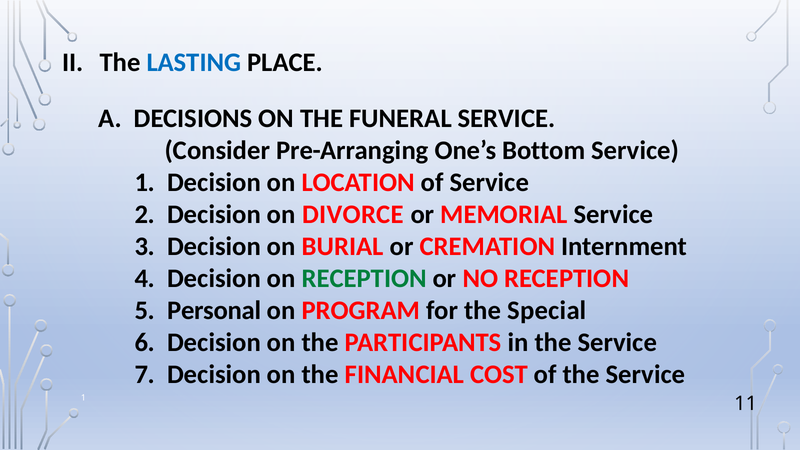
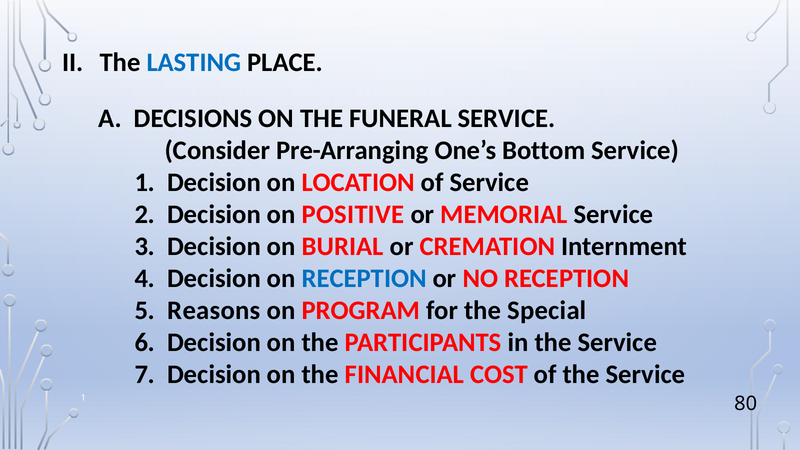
DIVORCE: DIVORCE -> POSITIVE (353, 215)
RECEPTION colour: green -> blue (364, 279)
Personal: Personal -> Reasons (214, 311)
11: 11 -> 80 (746, 404)
